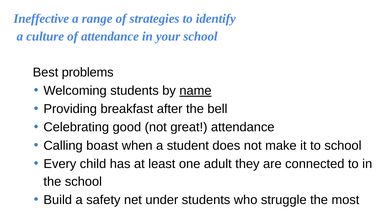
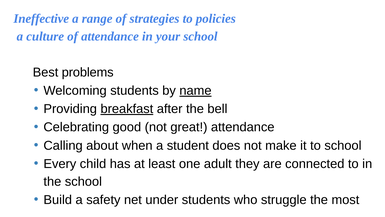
identify: identify -> policies (216, 19)
breakfast underline: none -> present (127, 109)
boast: boast -> about (102, 145)
